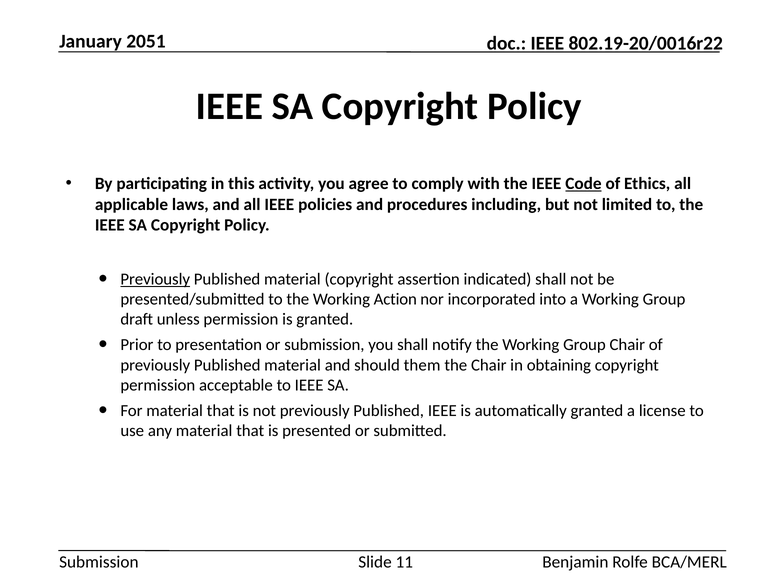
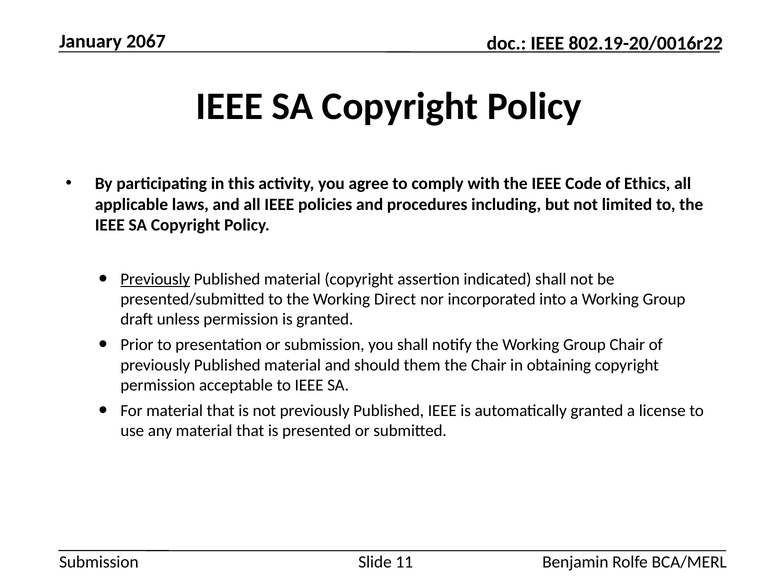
2051: 2051 -> 2067 (146, 41)
Code underline: present -> none (583, 184)
Action: Action -> Direct (395, 300)
